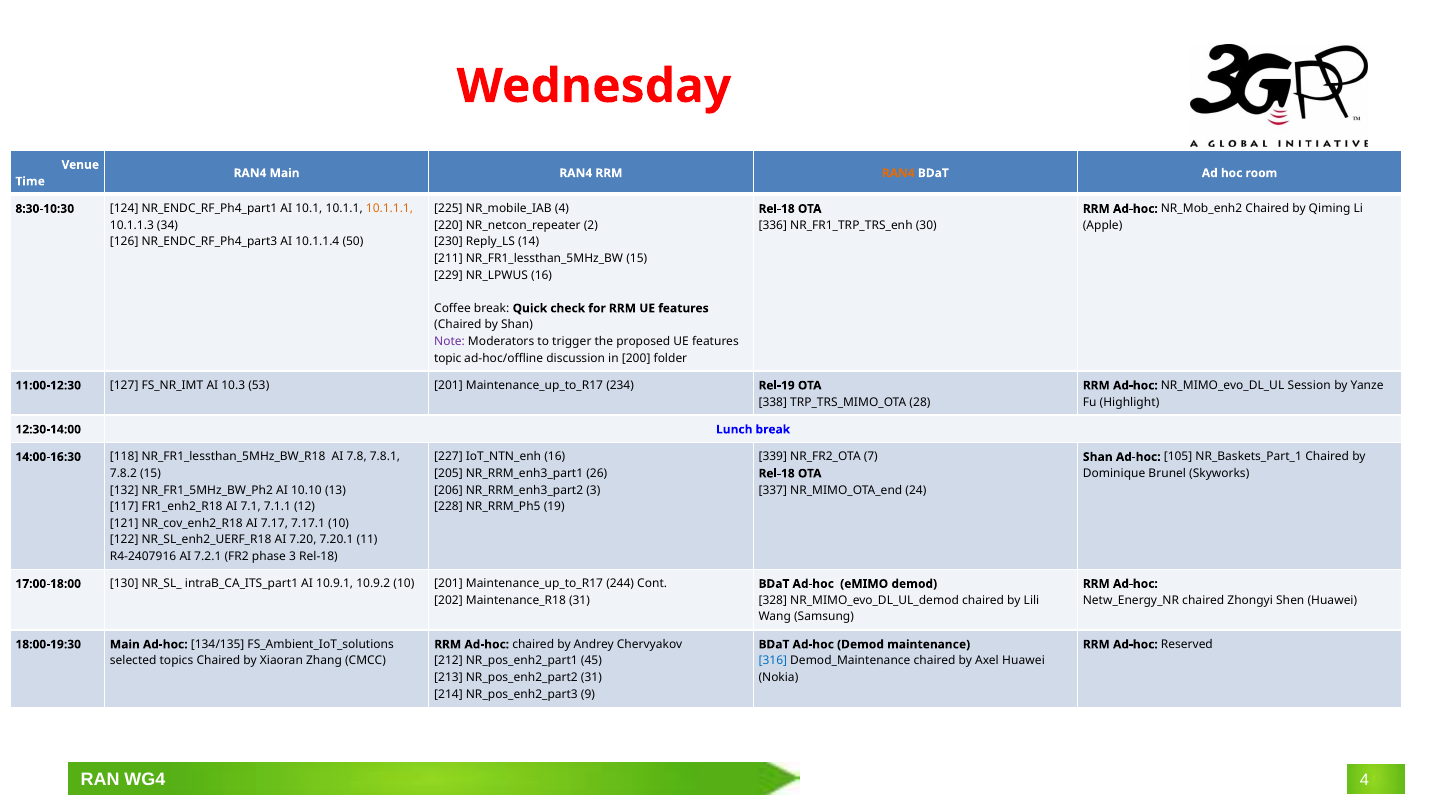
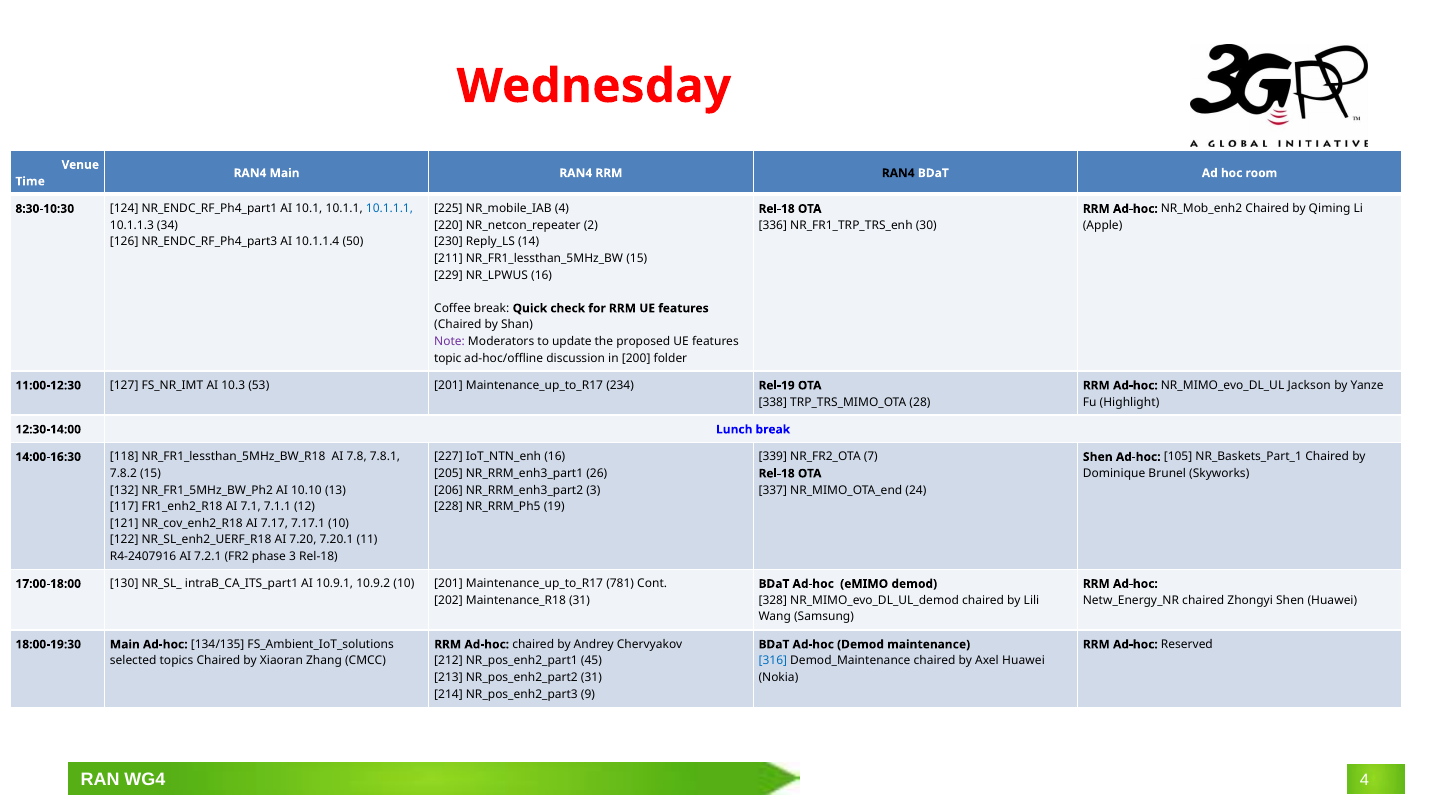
RAN4 colour: orange -> black (898, 173)
10.1.1.1 colour: orange -> blue (389, 209)
trigger: trigger -> update (572, 341)
Session: Session -> Jackson (1309, 385)
Shan: Shan -> Shen (1098, 457)
244: 244 -> 781 (620, 583)
